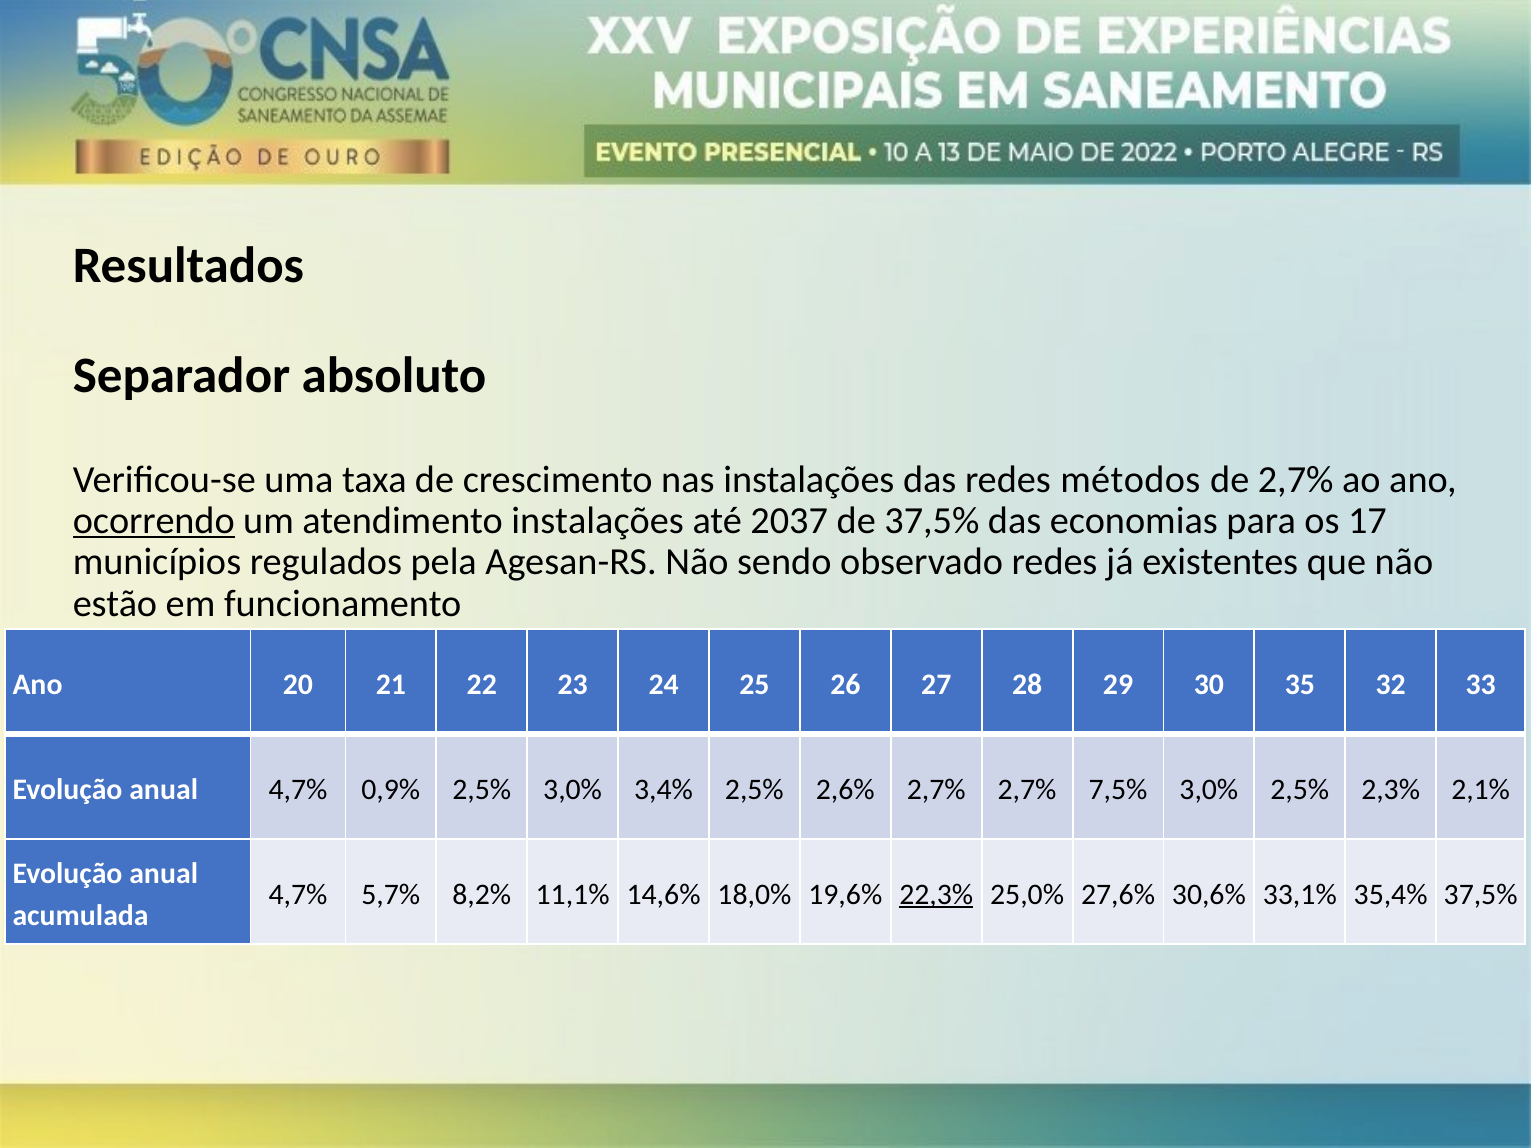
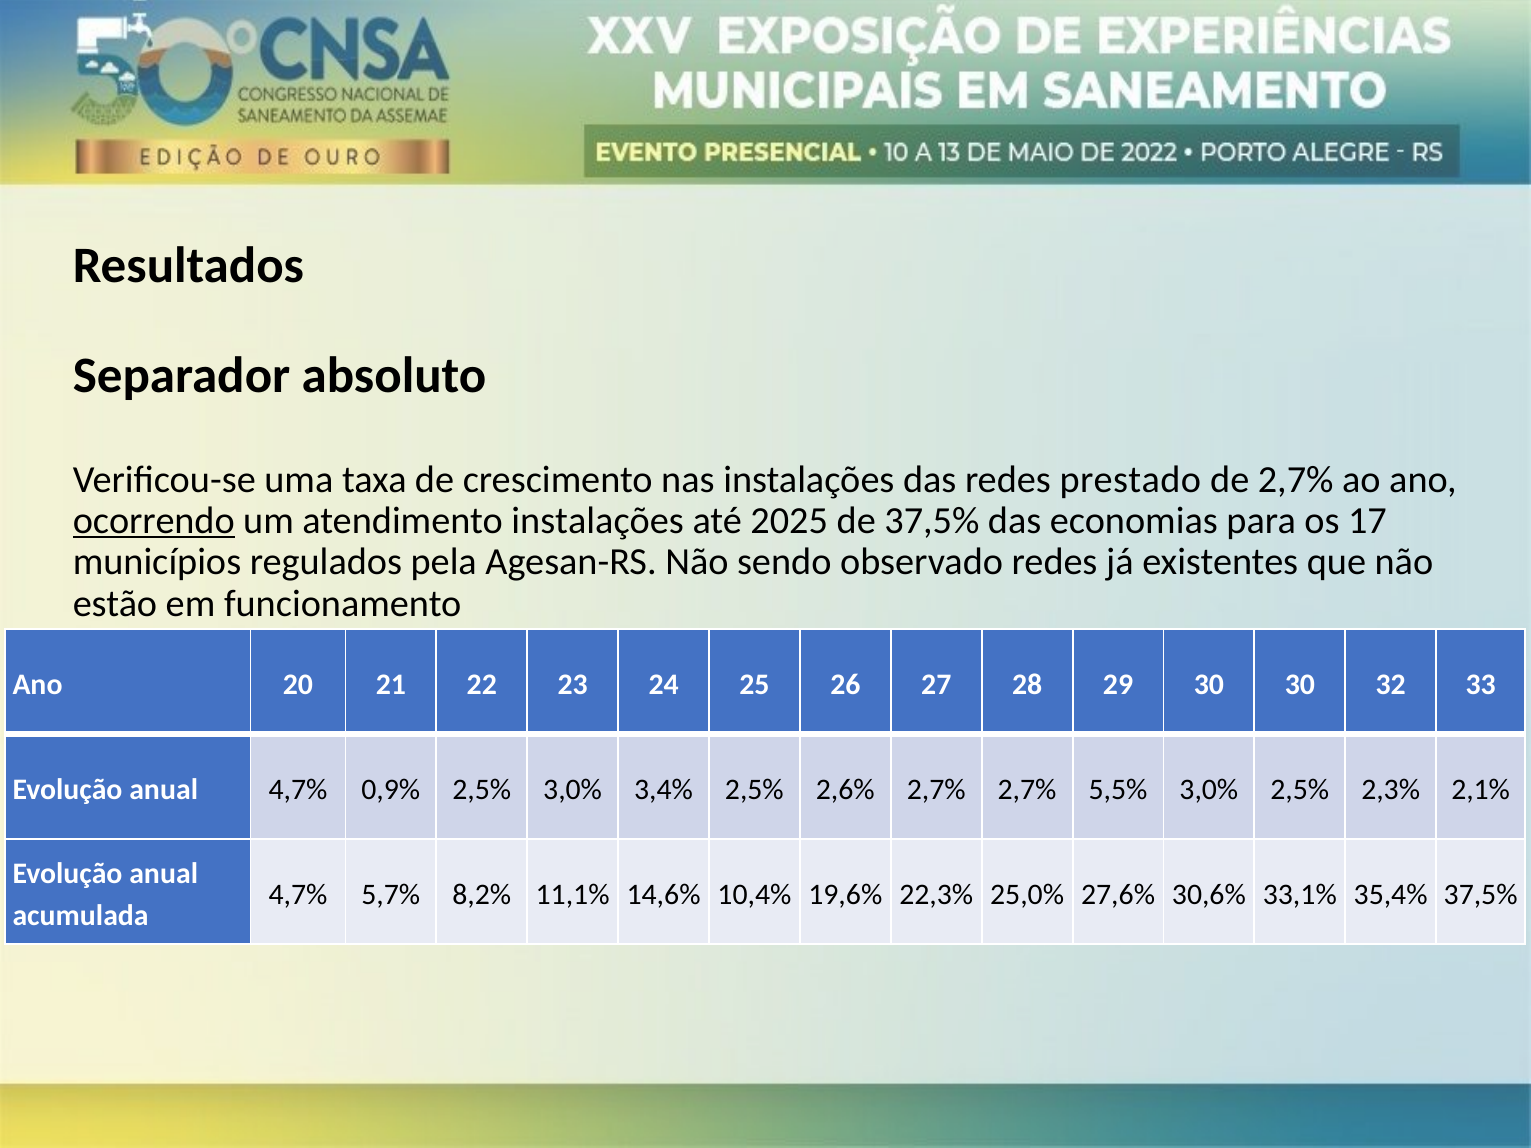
métodos: métodos -> prestado (1130, 480)
2037: 2037 -> 2025 (789, 521)
30 35: 35 -> 30 (1300, 685)
7,5%: 7,5% -> 5,5% (1118, 790)
18,0%: 18,0% -> 10,4% (754, 895)
22,3% underline: present -> none (936, 895)
